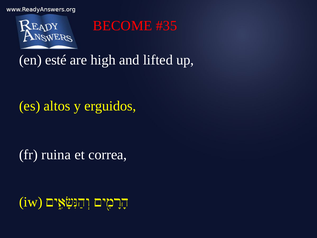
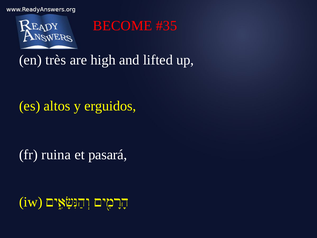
esté: esté -> très (56, 60)
correa: correa -> pasará (108, 155)
